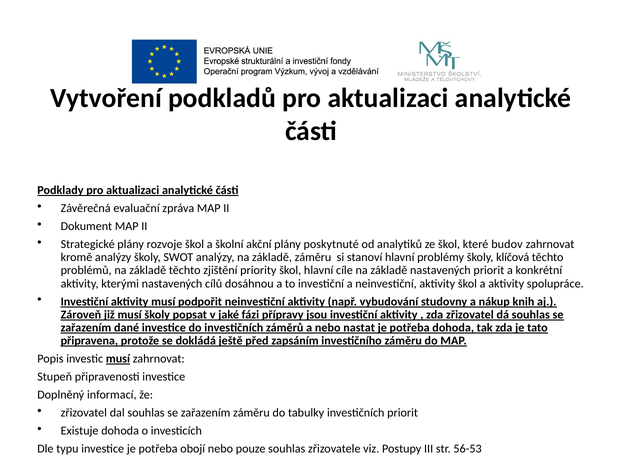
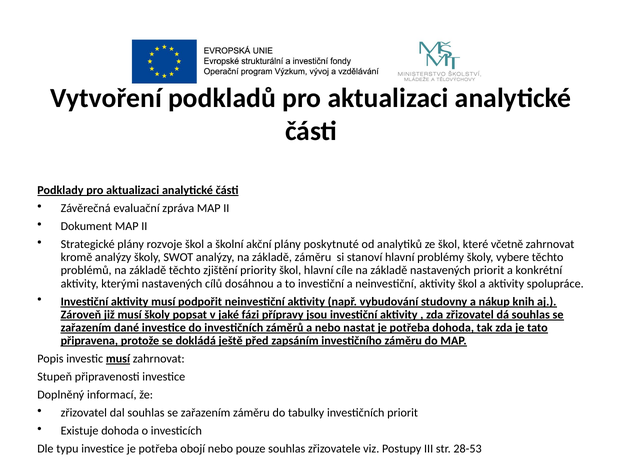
budov: budov -> včetně (507, 245)
klíčová: klíčová -> vybere (513, 258)
56-53: 56-53 -> 28-53 (468, 449)
